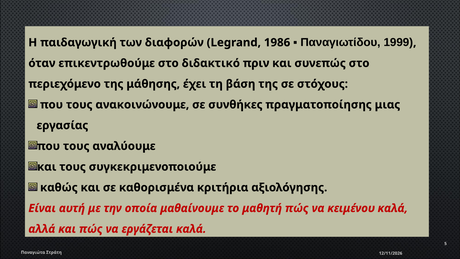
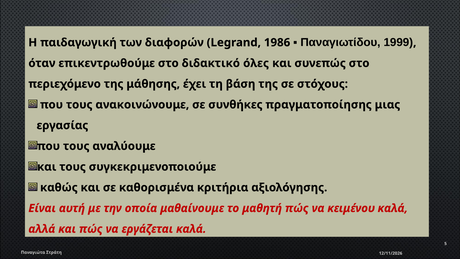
πριν: πριν -> όλες (256, 63)
